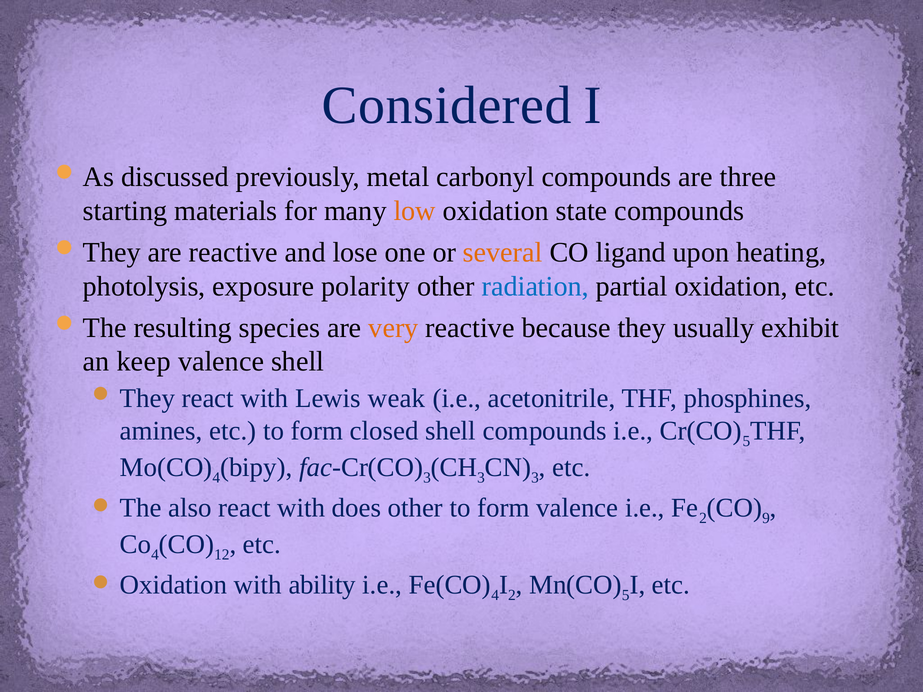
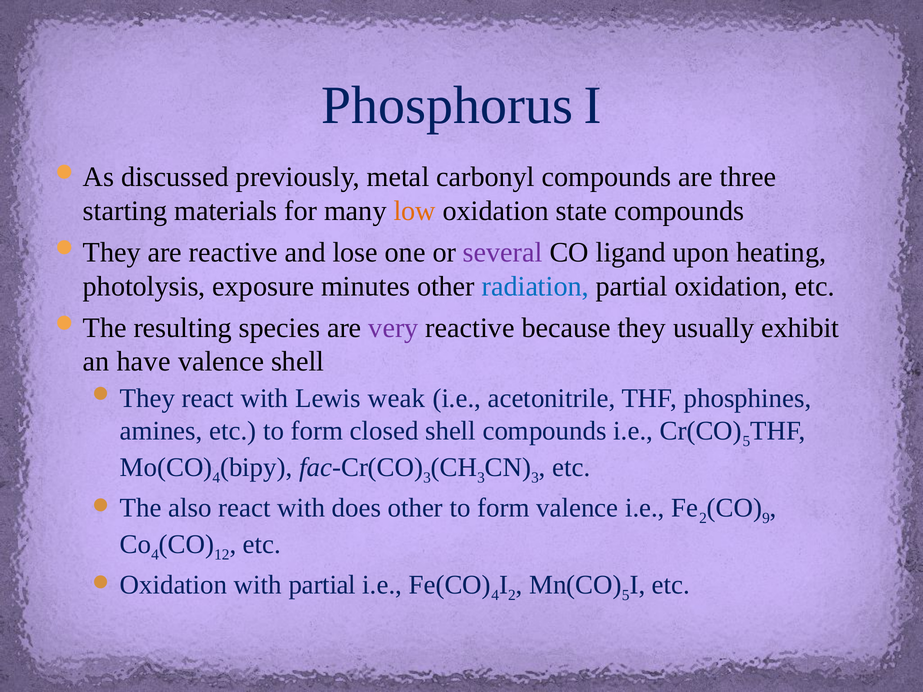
Considered: Considered -> Phosphorus (447, 105)
several colour: orange -> purple (503, 253)
polarity: polarity -> minutes (366, 286)
very colour: orange -> purple (394, 328)
keep: keep -> have (144, 362)
with ability: ability -> partial (322, 585)
